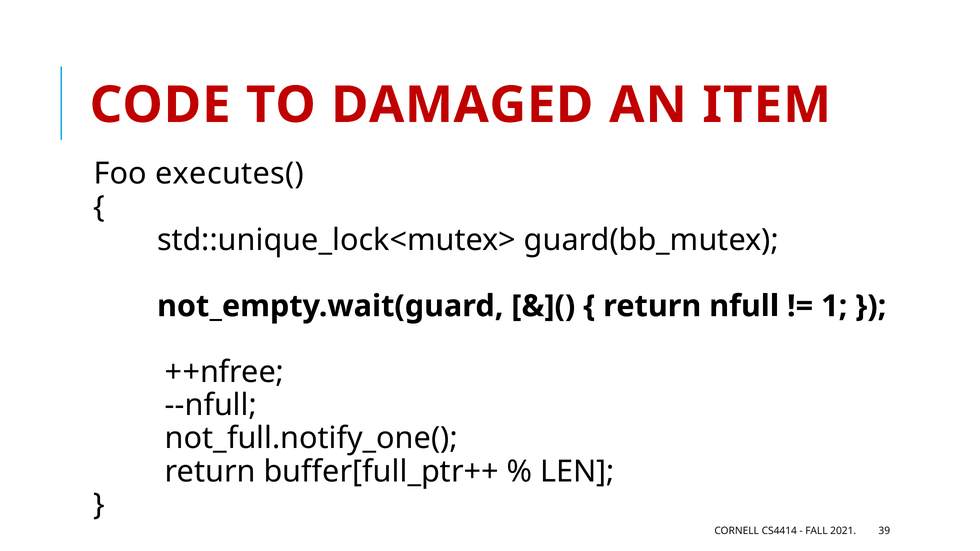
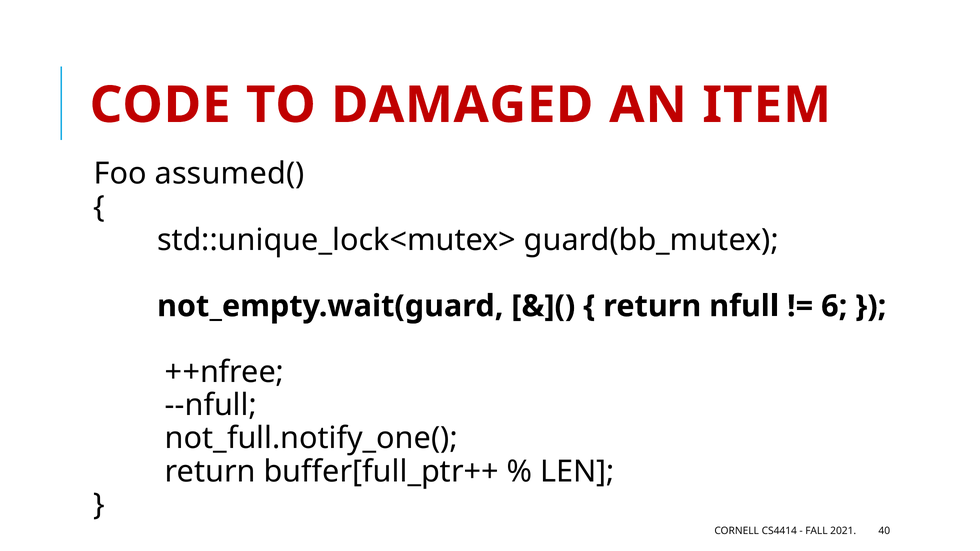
executes(: executes( -> assumed( (230, 174)
1: 1 -> 6 (834, 306)
39: 39 -> 40 (884, 531)
